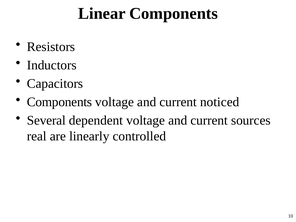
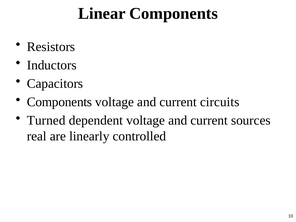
noticed: noticed -> circuits (220, 102)
Several: Several -> Turned (46, 120)
